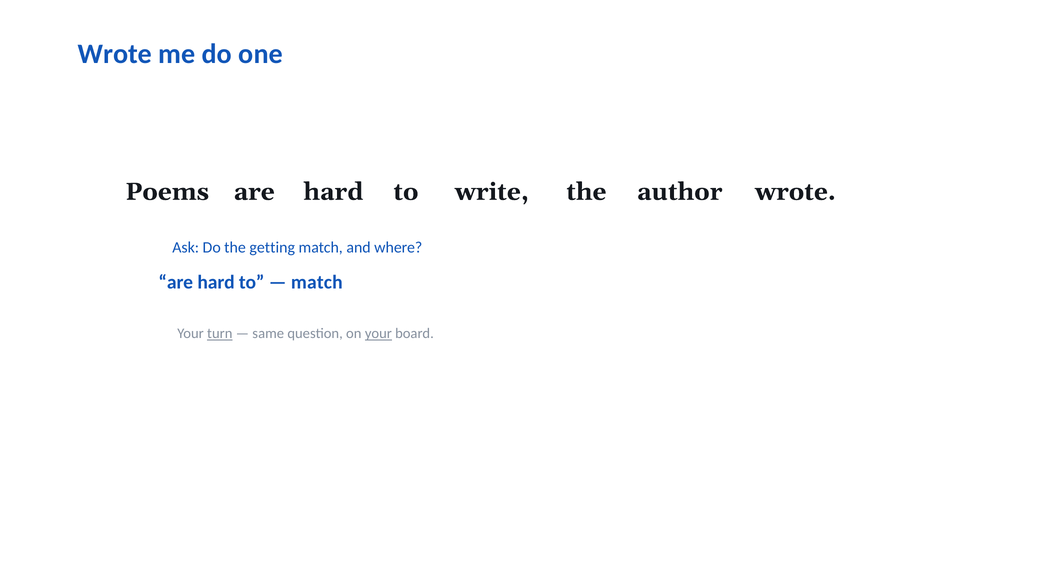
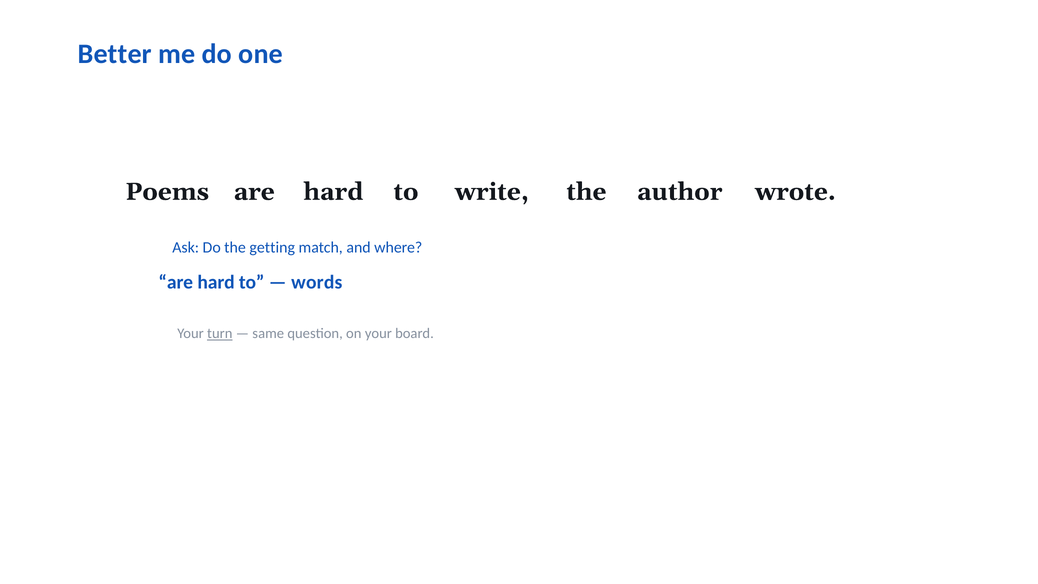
Wrote: Wrote -> Better (115, 54)
match: match -> words (317, 282)
your underline: present -> none (378, 334)
